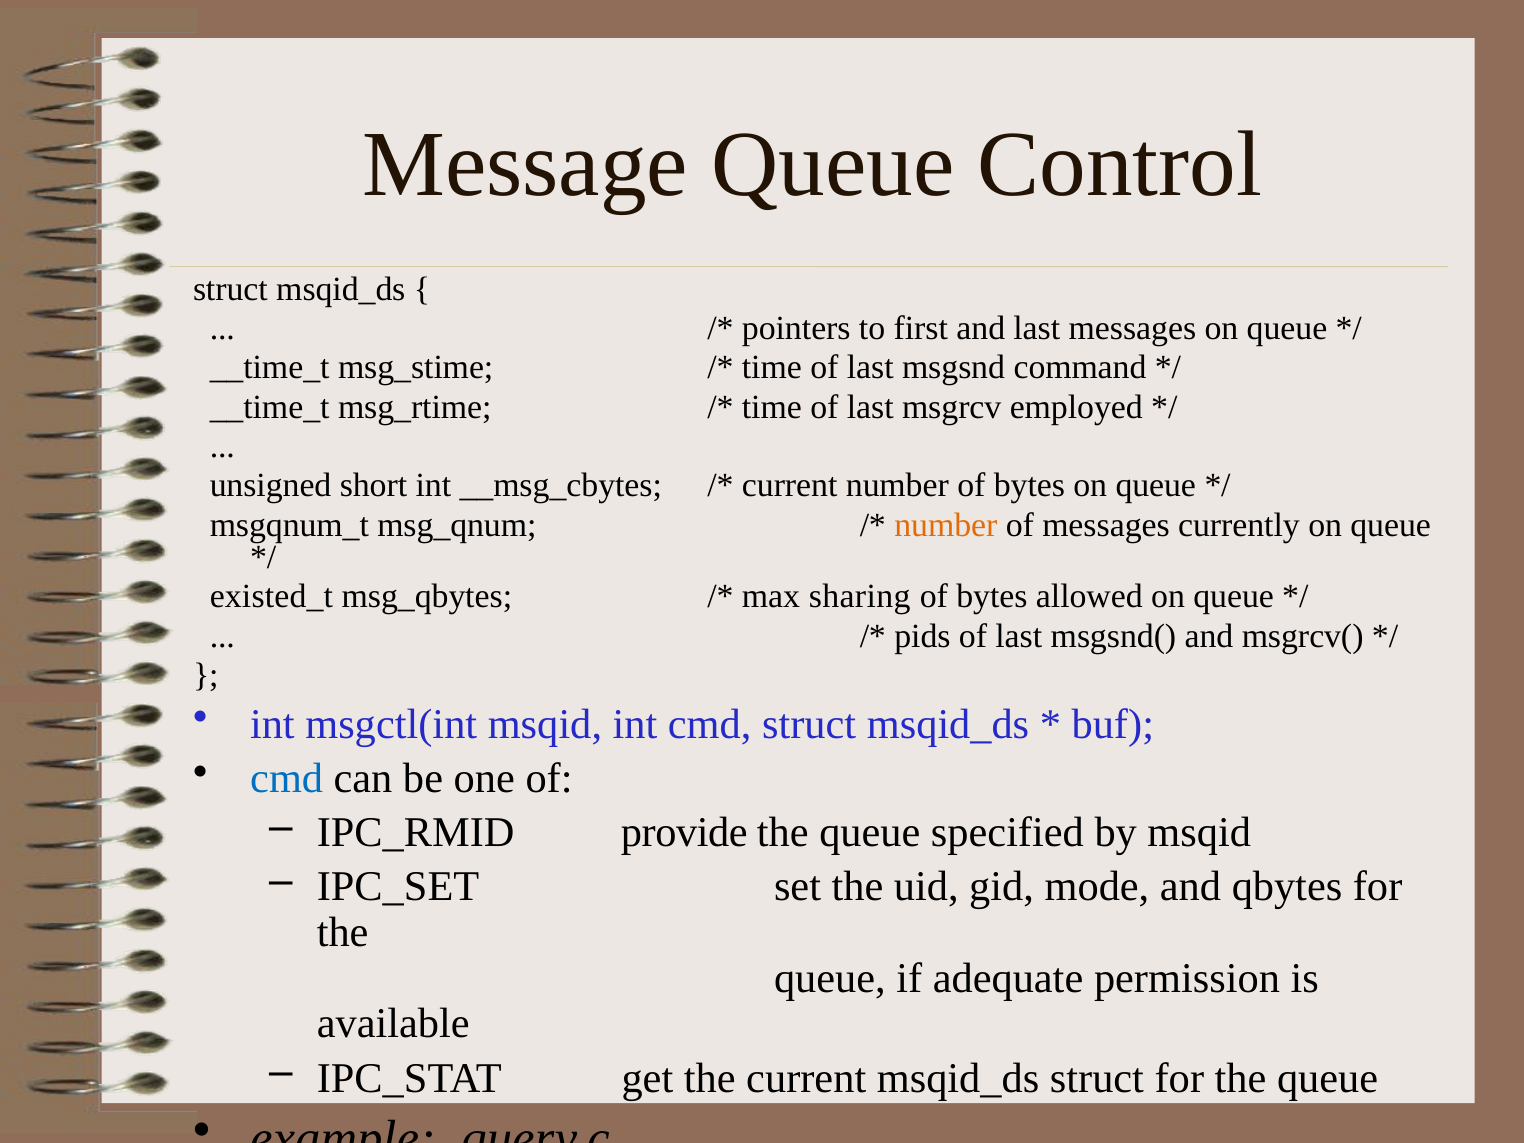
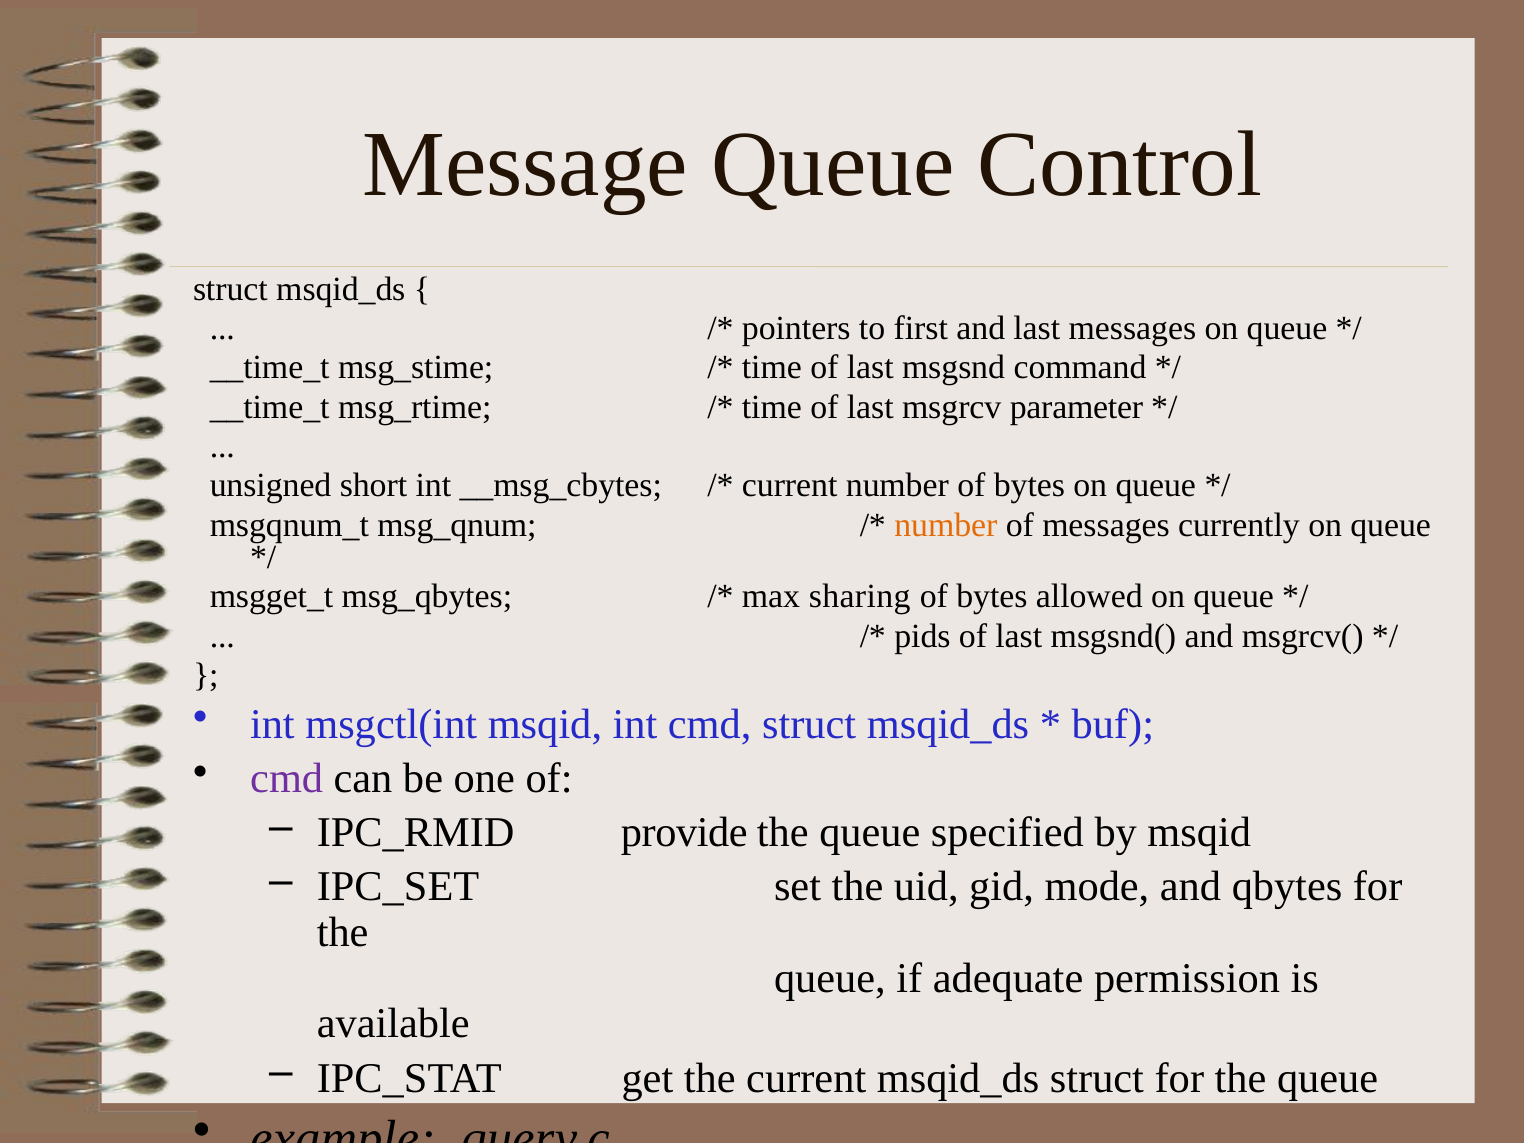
employed: employed -> parameter (1076, 407)
existed_t: existed_t -> msgget_t (272, 597)
cmd colour: blue -> purple (287, 778)
